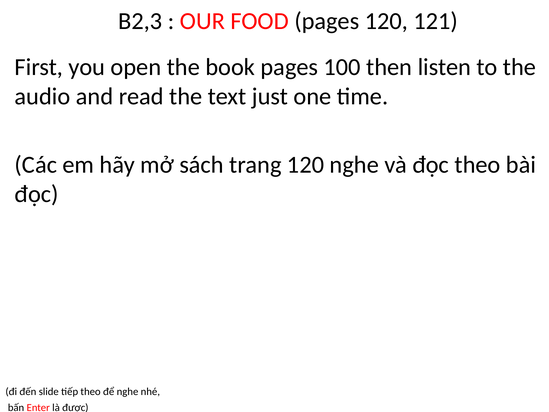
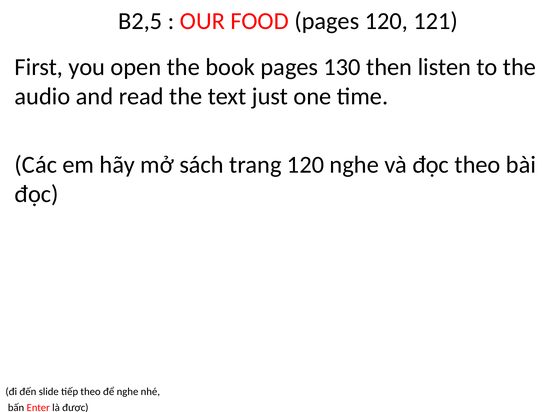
B2,3: B2,3 -> B2,5 (140, 21)
100: 100 -> 130 (342, 67)
